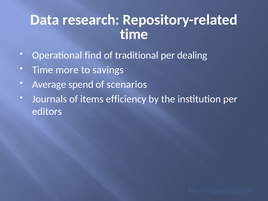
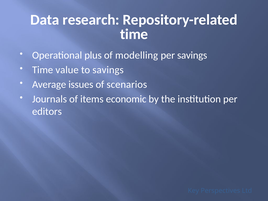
find: find -> plus (93, 55)
traditional: traditional -> modelling (137, 55)
per dealing: dealing -> savings (192, 55)
more: more -> value (67, 70)
spend: spend -> issues (81, 84)
efficiency: efficiency -> economic (126, 99)
